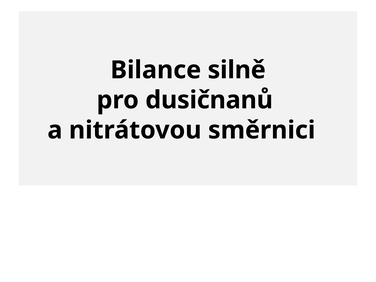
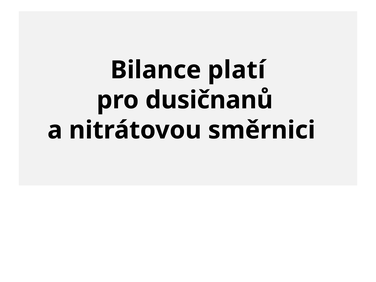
silně: silně -> platí (236, 70)
